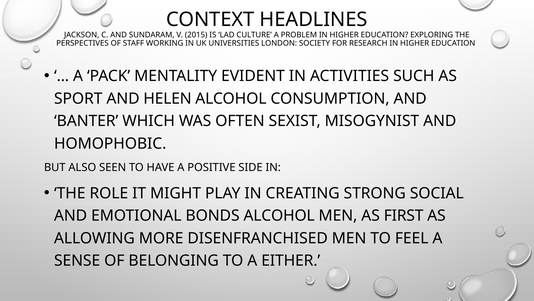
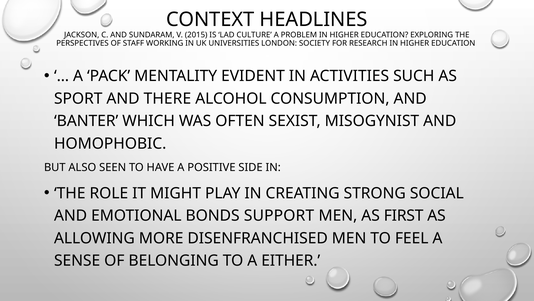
HELEN: HELEN -> THERE (167, 98)
BONDS ALCOHOL: ALCOHOL -> SUPPORT (279, 215)
